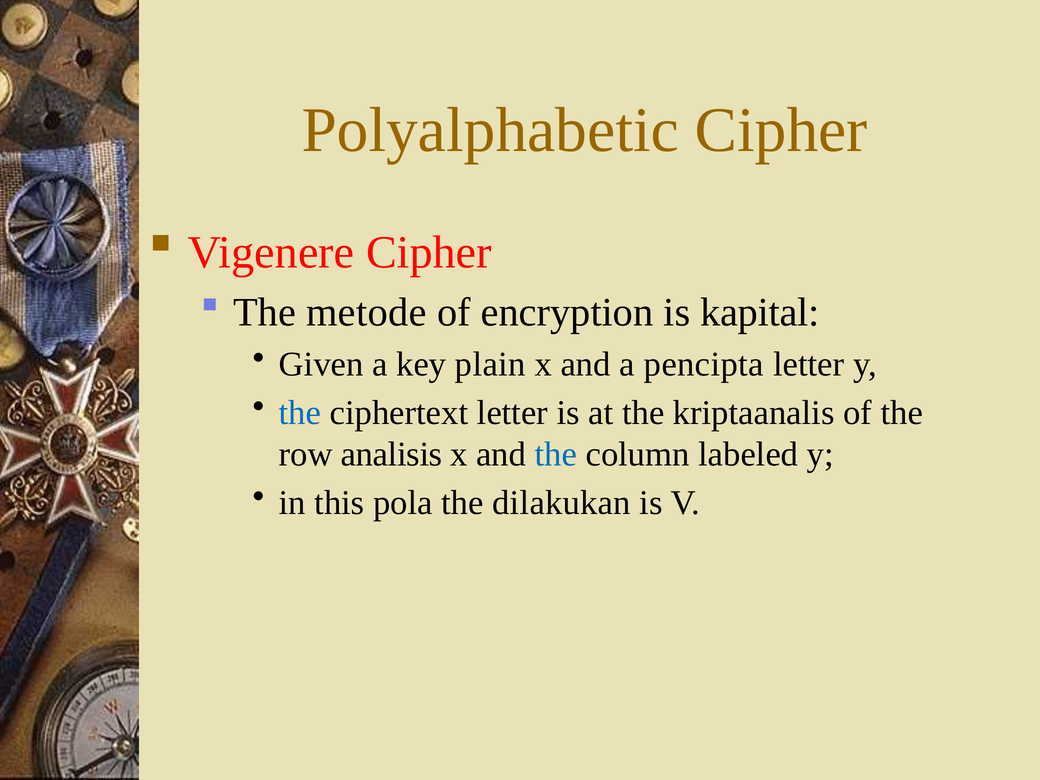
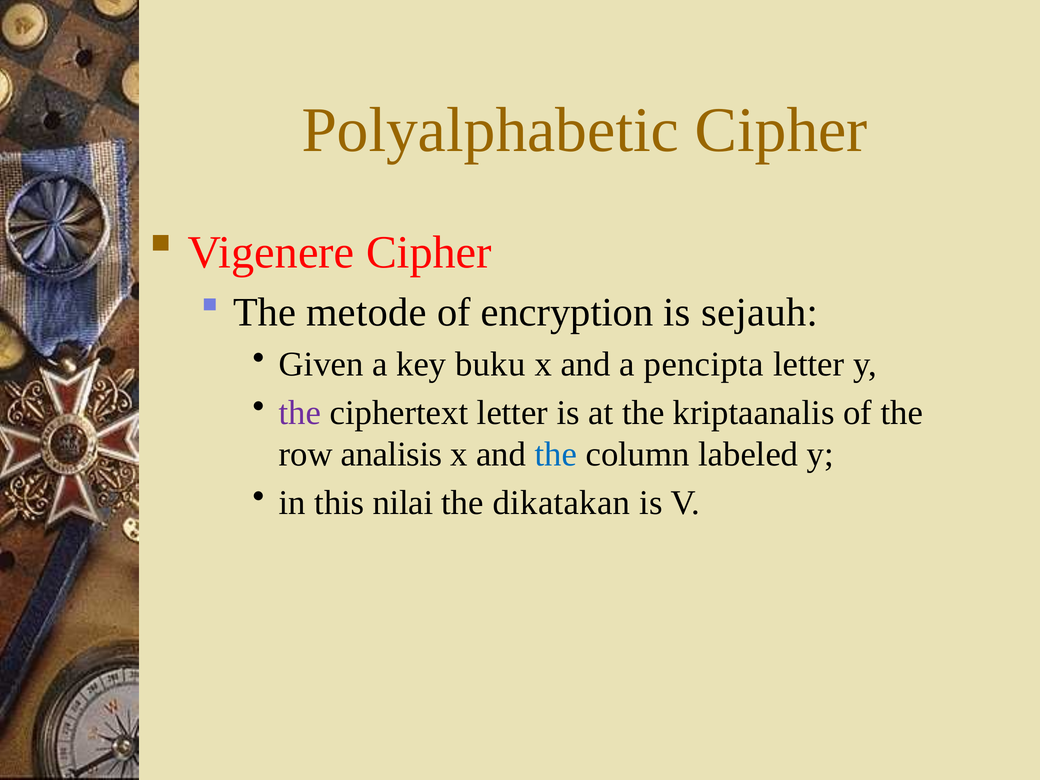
kapital: kapital -> sejauh (760, 312)
plain: plain -> buku (490, 364)
the colour: blue -> purple (300, 413)
pola: pola -> nilai (403, 503)
dilakukan: dilakukan -> dikatakan (561, 503)
